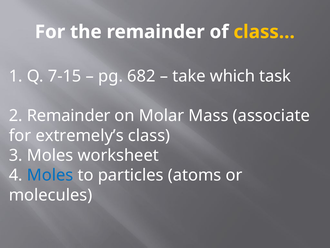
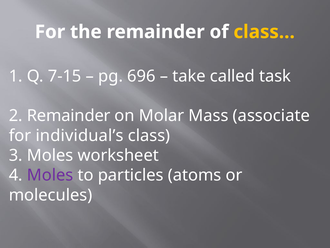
682: 682 -> 696 (141, 76)
which: which -> called (232, 76)
extremely’s: extremely’s -> individual’s (80, 135)
Moles colour: blue -> purple (50, 175)
